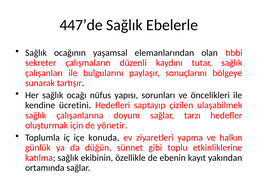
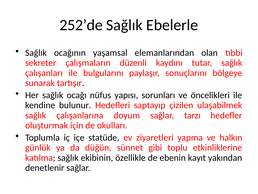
447’de: 447’de -> 252’de (81, 25)
ücretini: ücretini -> bulunur (75, 105)
yönetir: yönetir -> okulları (112, 125)
konuda: konuda -> statüde (104, 137)
ortamında: ortamında -> denetlenir (45, 167)
